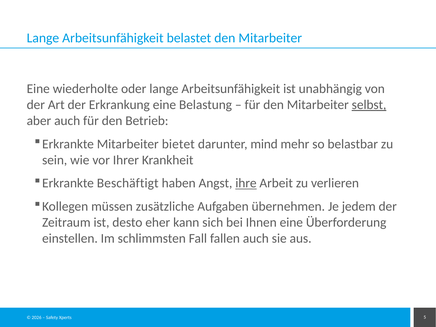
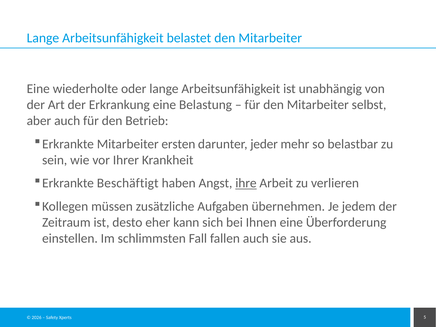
selbst underline: present -> none (369, 105)
bietet: bietet -> ersten (178, 144)
mind: mind -> jeder (264, 144)
